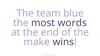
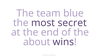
words: words -> secret (72, 23)
make: make -> about (37, 42)
